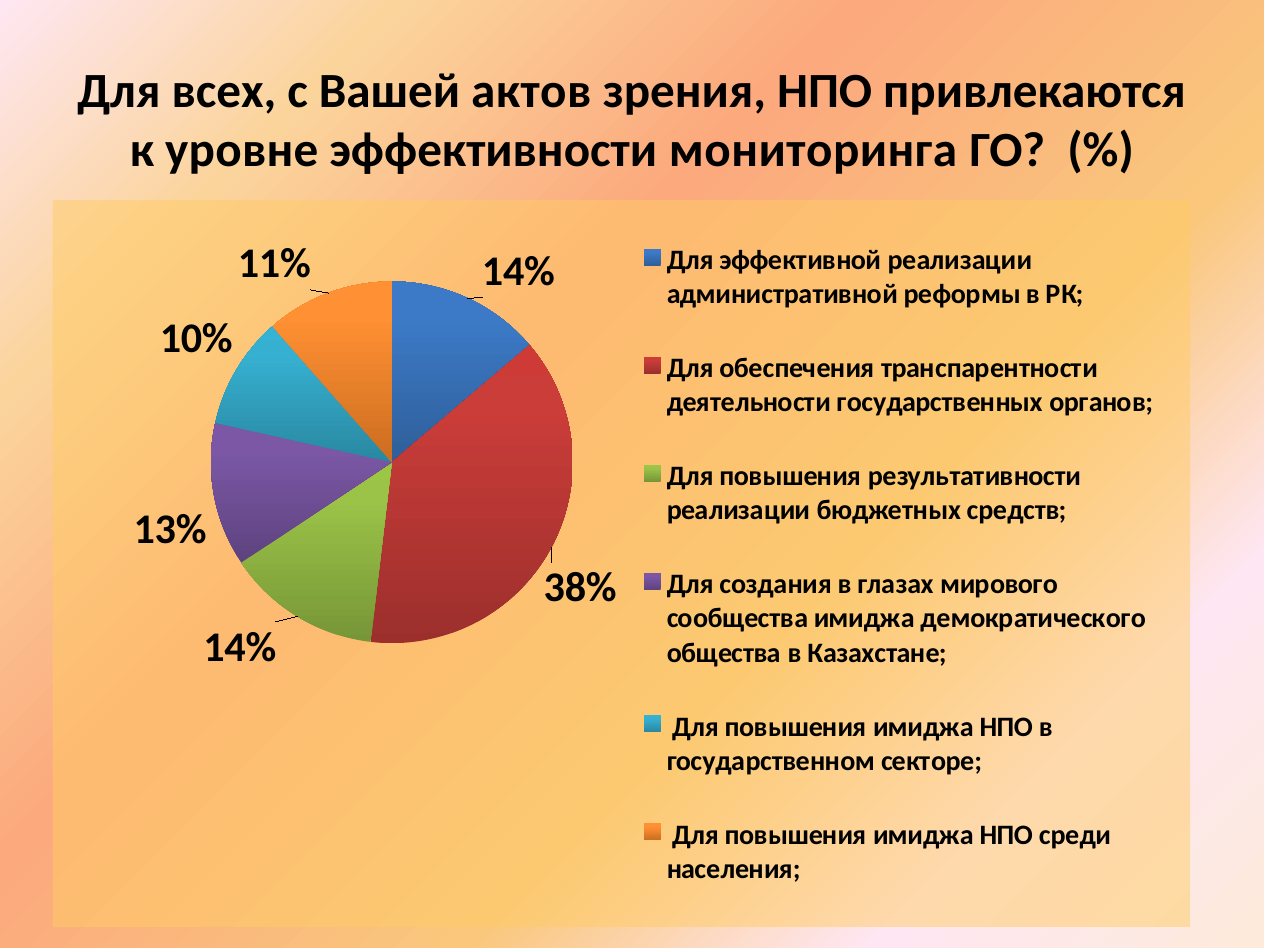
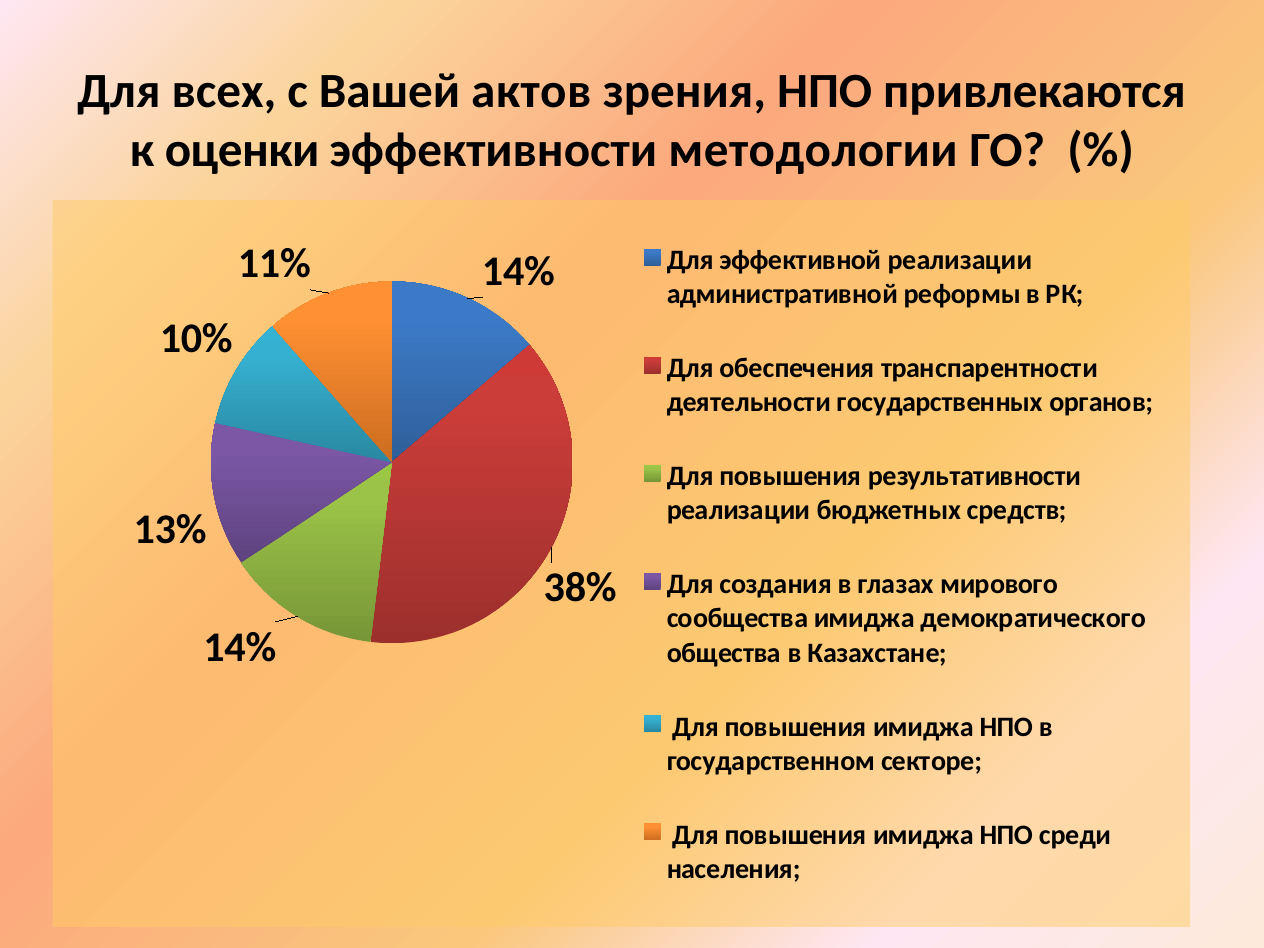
уровне: уровне -> оценки (242, 150)
мониторинга: мониторинга -> методологии (813, 150)
